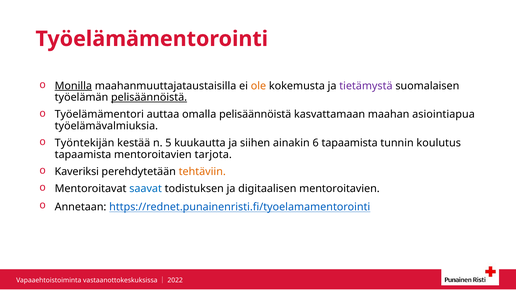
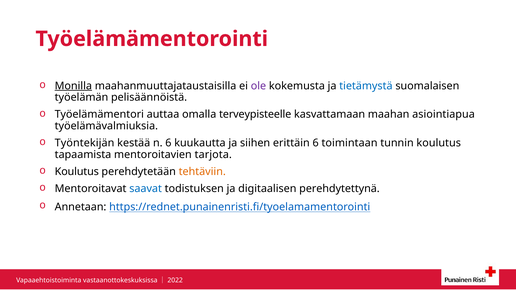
ole colour: orange -> purple (258, 86)
tietämystä colour: purple -> blue (366, 86)
pelisäännöistä underline: present -> none (149, 98)
omalla pelisäännöistä: pelisäännöistä -> terveypisteelle (255, 115)
n 5: 5 -> 6 (168, 143)
ainakin: ainakin -> erittäin (291, 143)
6 tapaamista: tapaamista -> toimintaan (350, 143)
Kaveriksi: Kaveriksi -> Koulutus (77, 172)
digitaalisen mentoroitavien: mentoroitavien -> perehdytettynä (339, 189)
